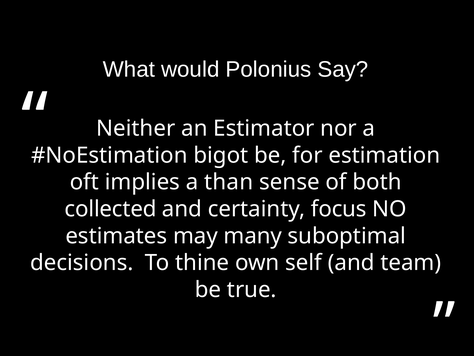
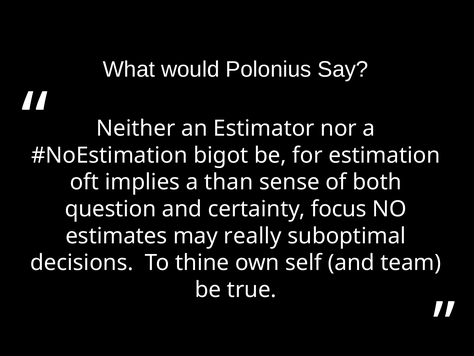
collected: collected -> question (111, 209)
many: many -> really (253, 236)
